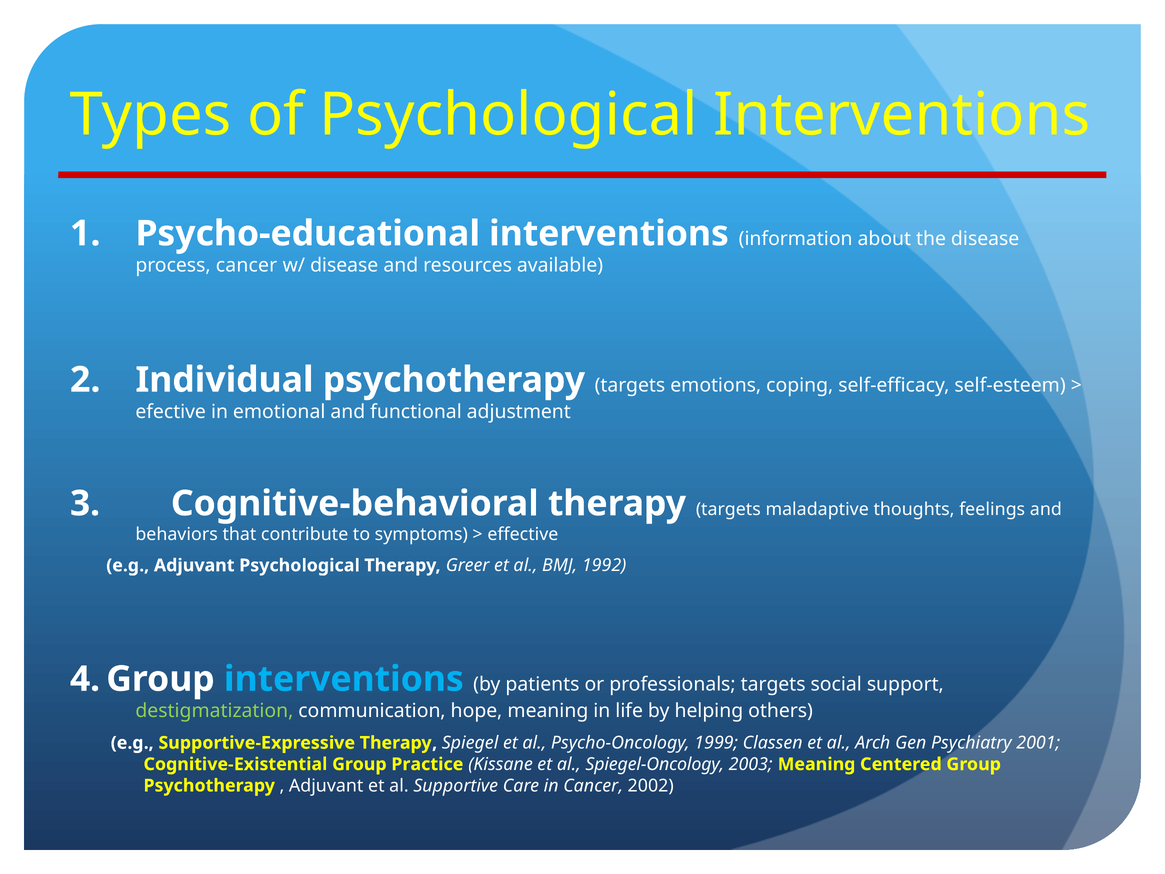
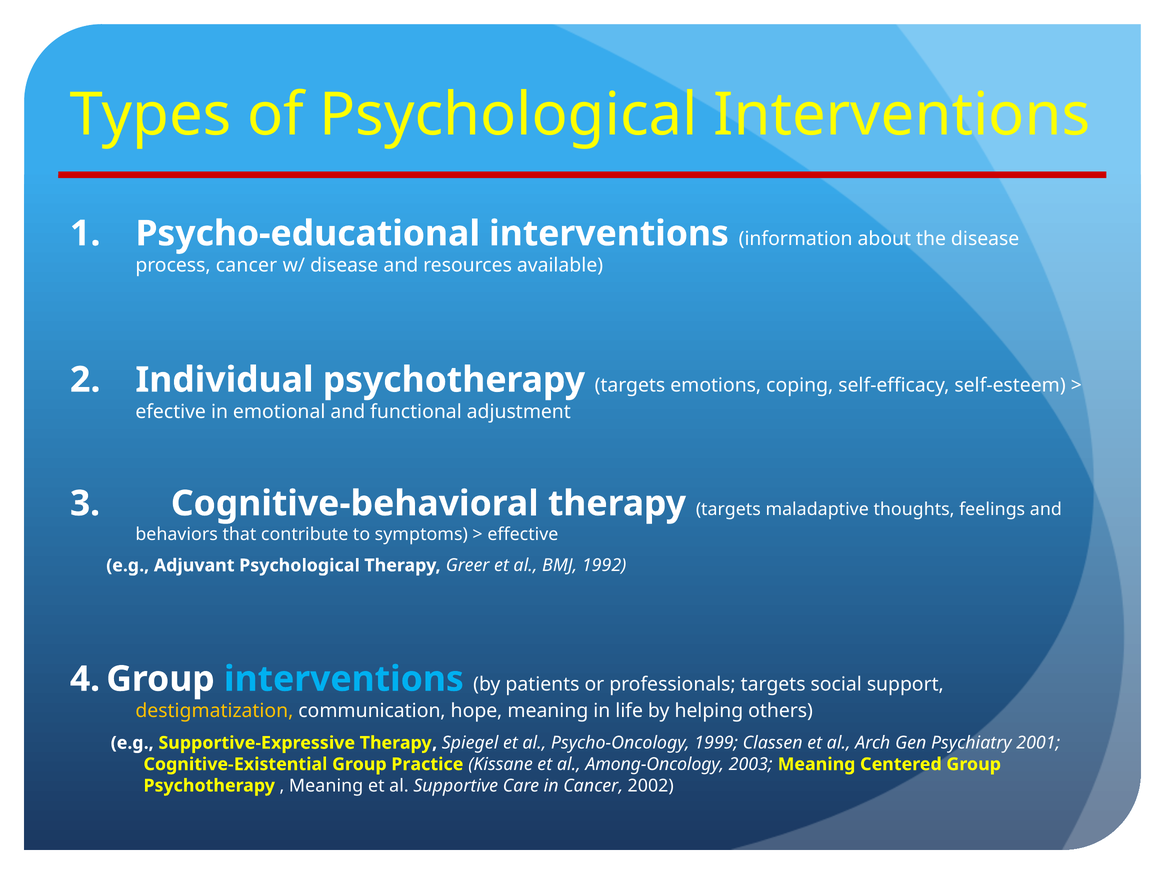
destigmatization colour: light green -> yellow (214, 711)
Spiegel-Oncology: Spiegel-Oncology -> Among-Oncology (655, 764)
Adjuvant: Adjuvant -> Meaning (326, 785)
